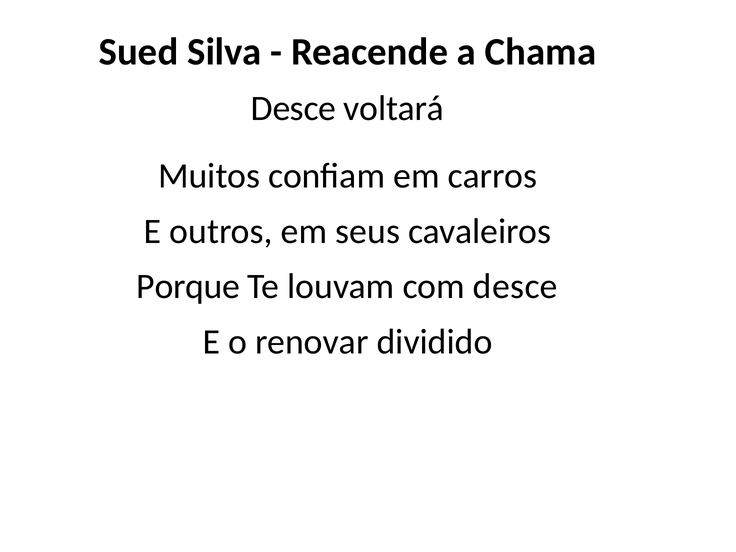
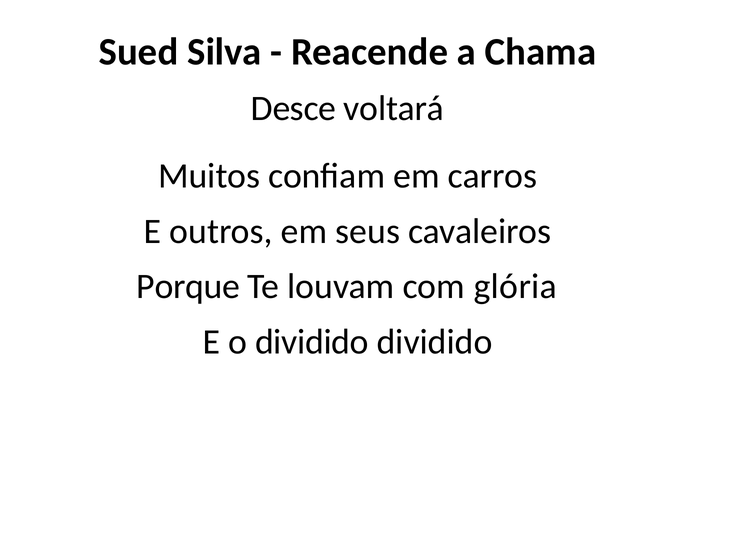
com desce: desce -> glória (515, 287)
o renovar: renovar -> dividido (312, 342)
